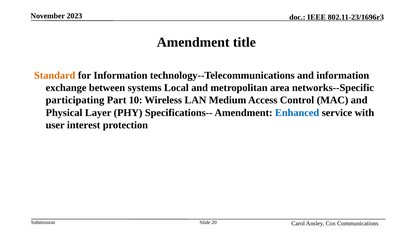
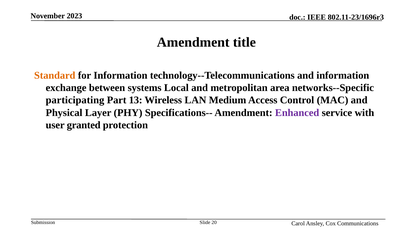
10: 10 -> 13 (136, 100)
Enhanced colour: blue -> purple (297, 113)
interest: interest -> granted (84, 125)
